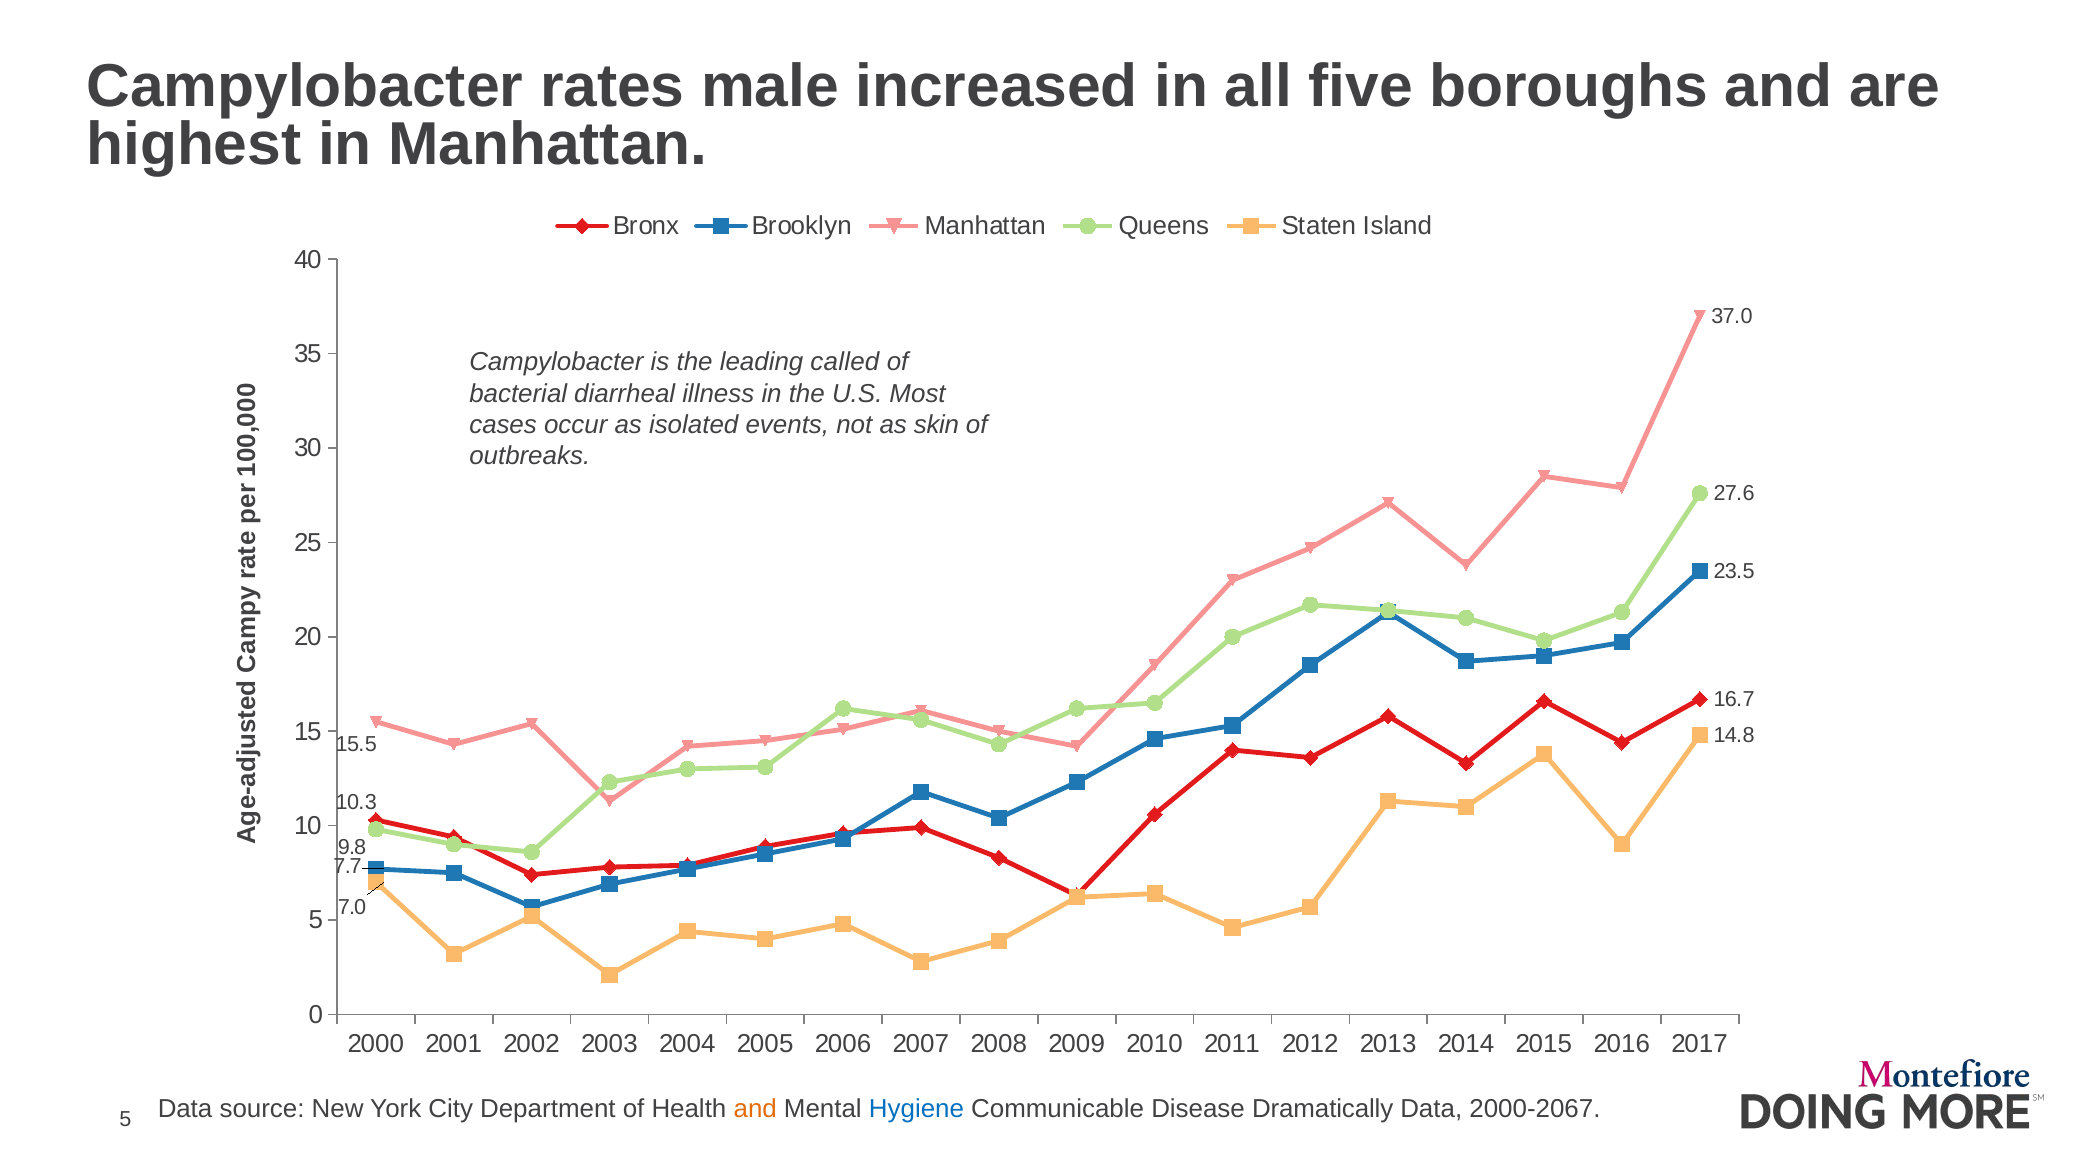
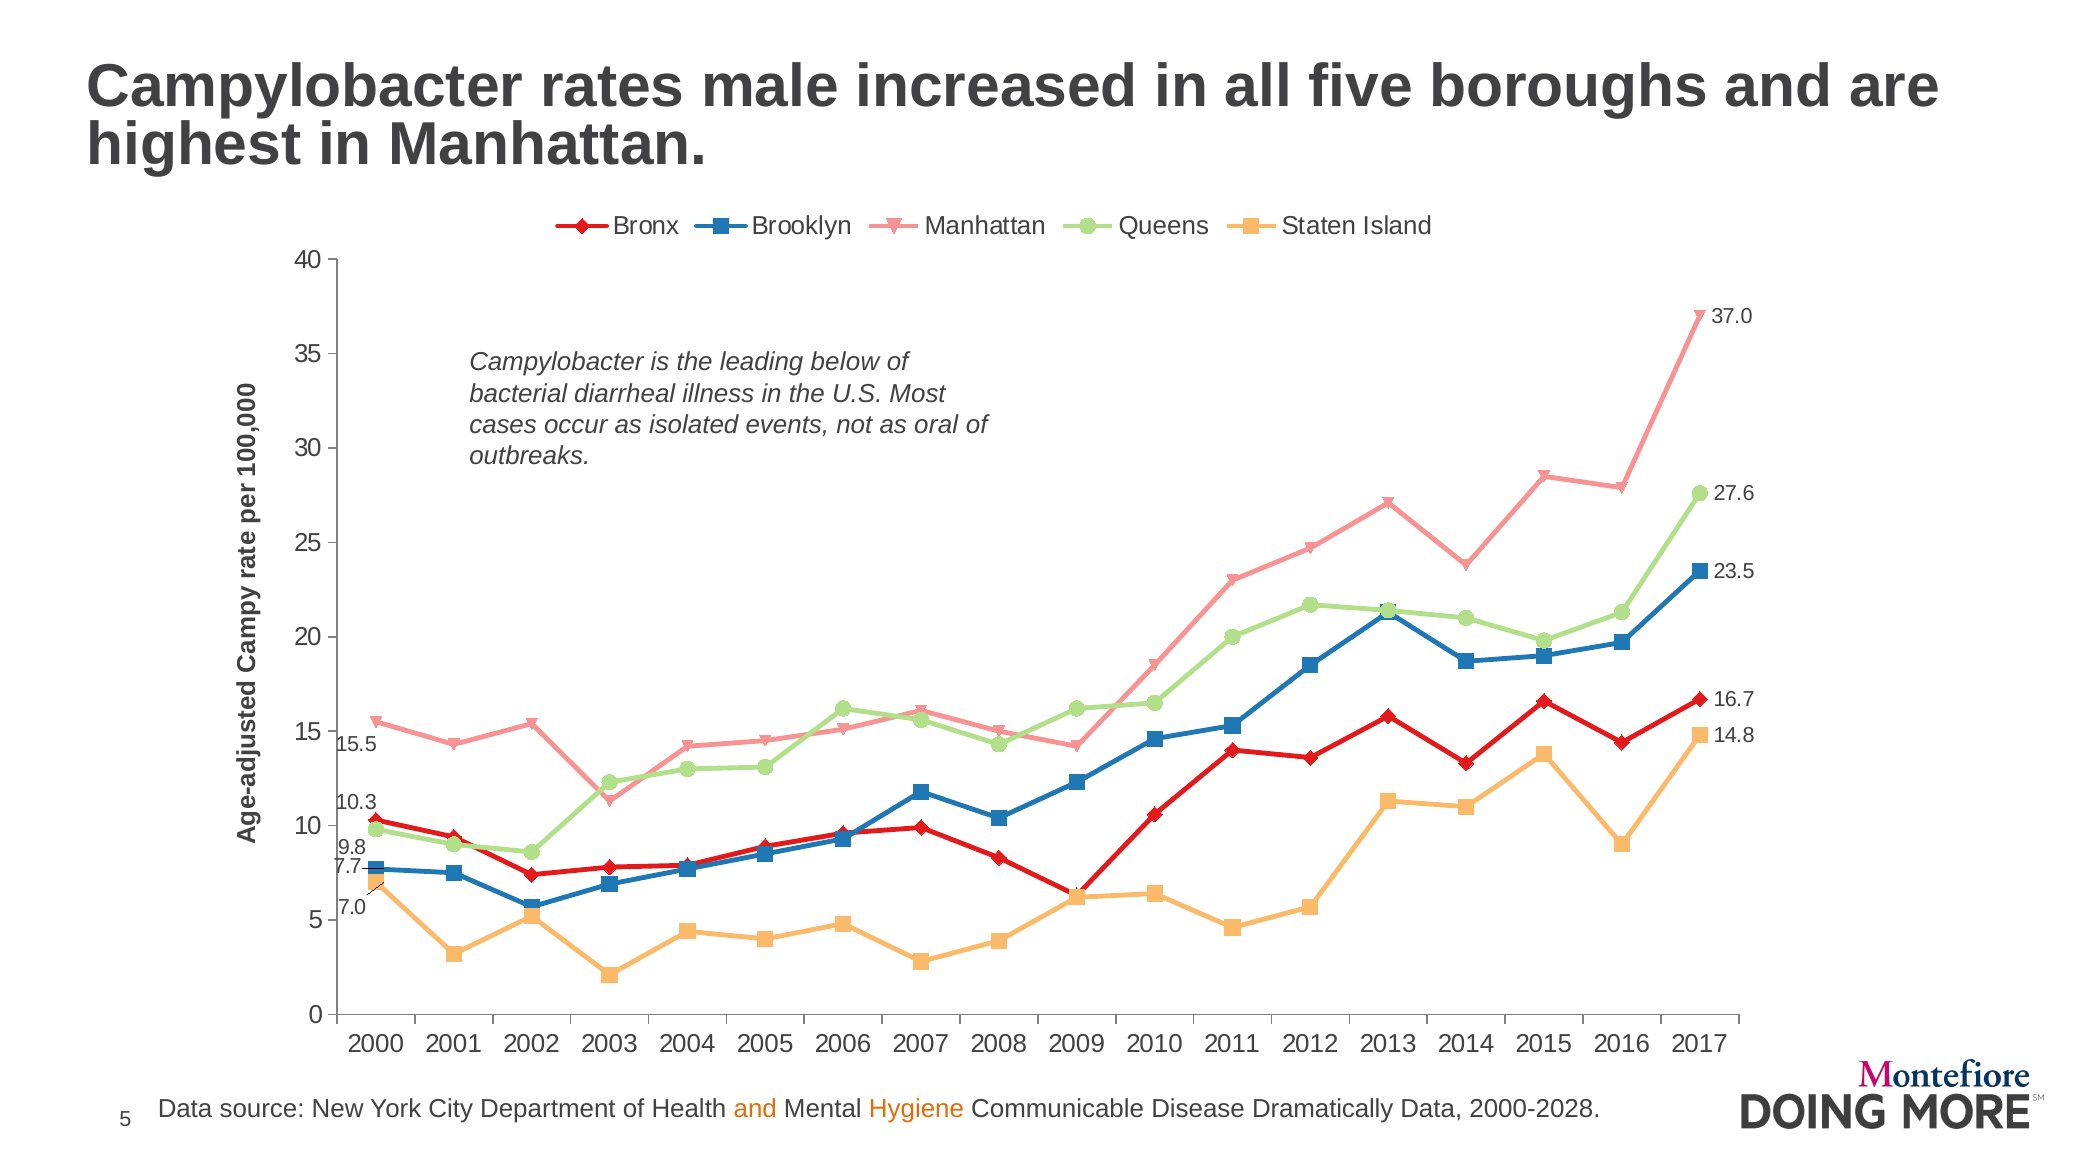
called: called -> below (845, 362)
skin: skin -> oral (936, 425)
Hygiene colour: blue -> orange (916, 1109)
2000-2067: 2000-2067 -> 2000-2028 (1535, 1109)
